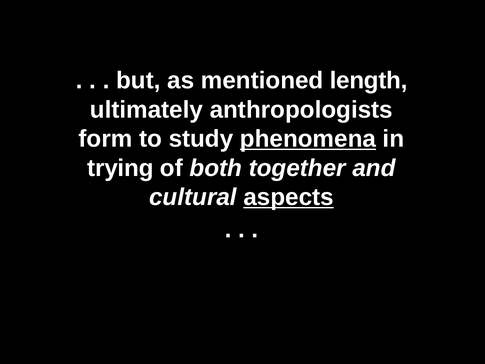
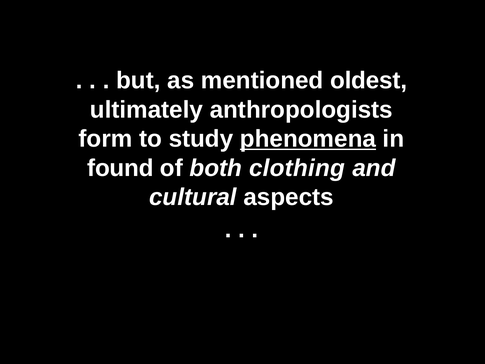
length: length -> oldest (369, 81)
trying: trying -> found (120, 168)
together: together -> clothing (297, 168)
aspects underline: present -> none (289, 197)
